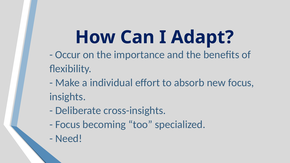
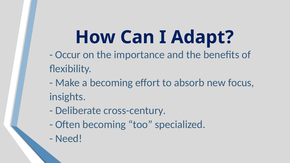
a individual: individual -> becoming (111, 83)
cross-insights: cross-insights -> cross-century (135, 111)
Focus: Focus -> Often (68, 125)
